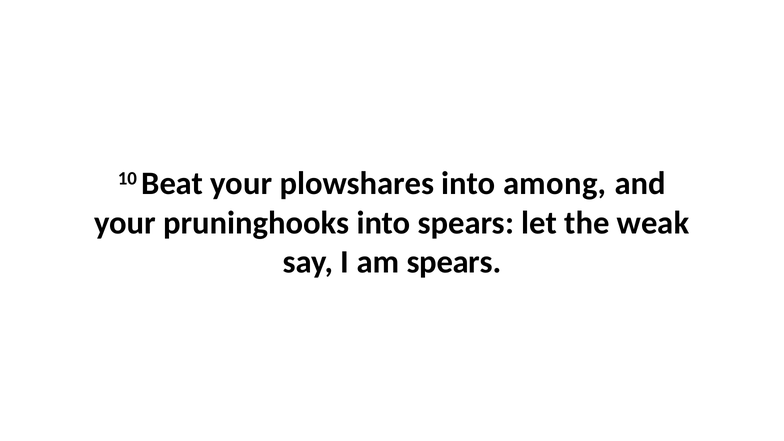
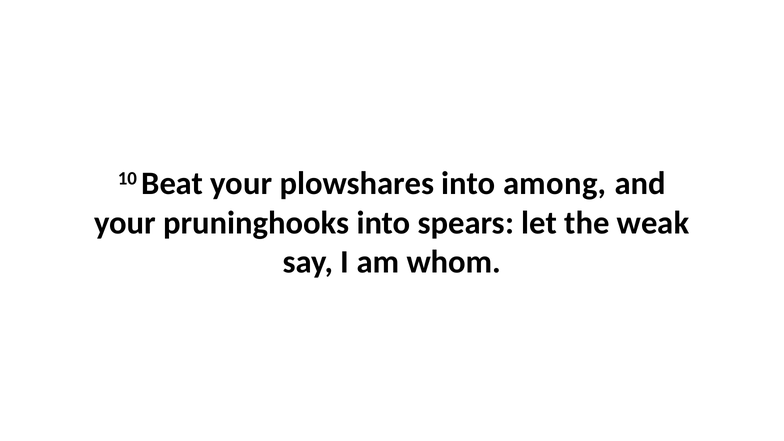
am spears: spears -> whom (454, 262)
